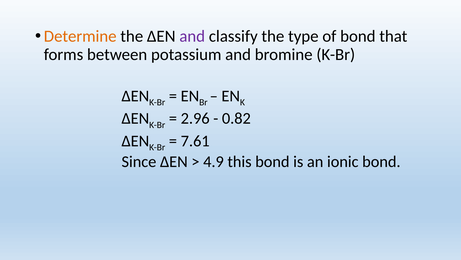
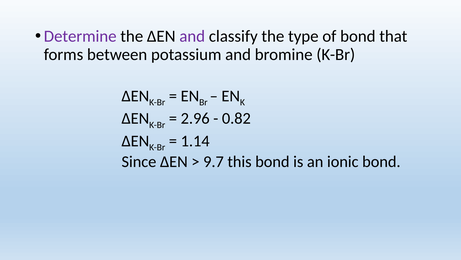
Determine colour: orange -> purple (80, 36)
7.61: 7.61 -> 1.14 (195, 141)
4.9: 4.9 -> 9.7 (213, 161)
